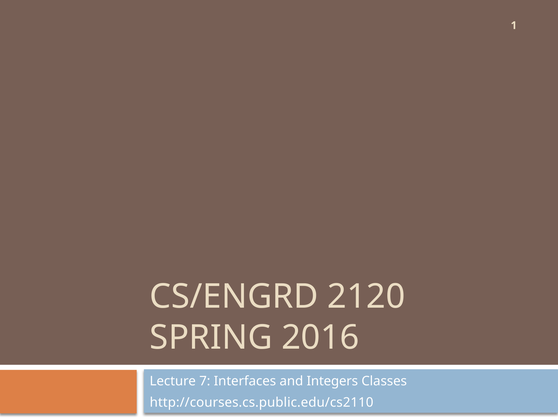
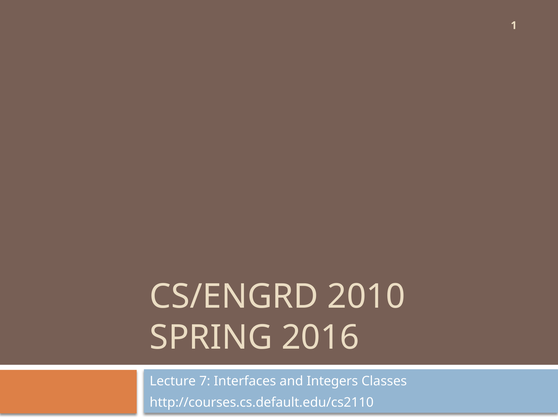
2120: 2120 -> 2010 (366, 296)
http://courses.cs.public.edu/cs2110: http://courses.cs.public.edu/cs2110 -> http://courses.cs.default.edu/cs2110 (262, 402)
